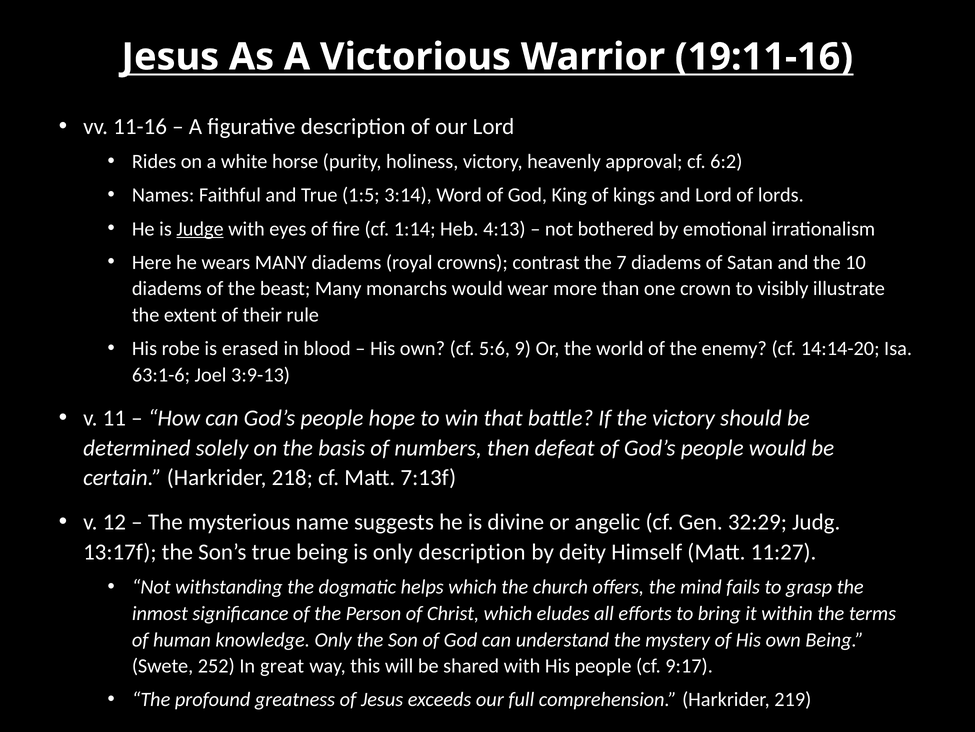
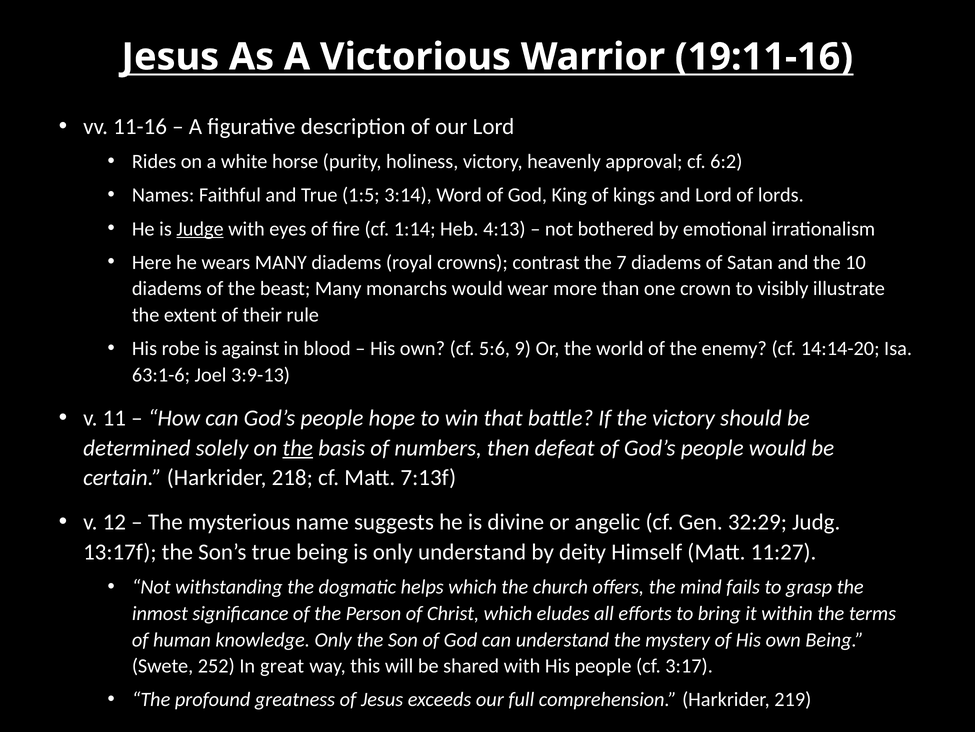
erased: erased -> against (250, 348)
the underline: none -> present (298, 447)
only description: description -> understand (472, 552)
9:17: 9:17 -> 3:17 (689, 665)
